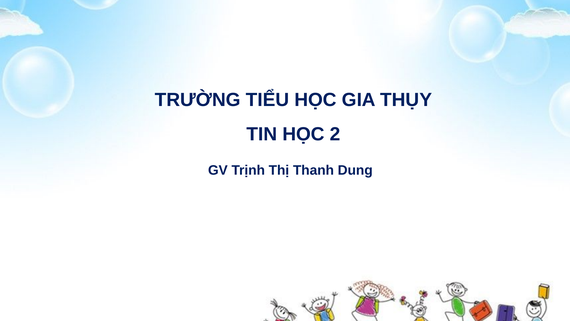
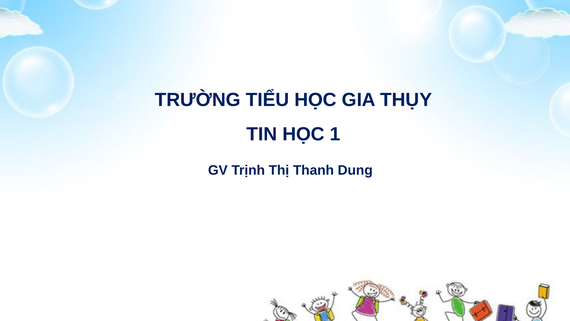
2: 2 -> 1 (335, 134)
